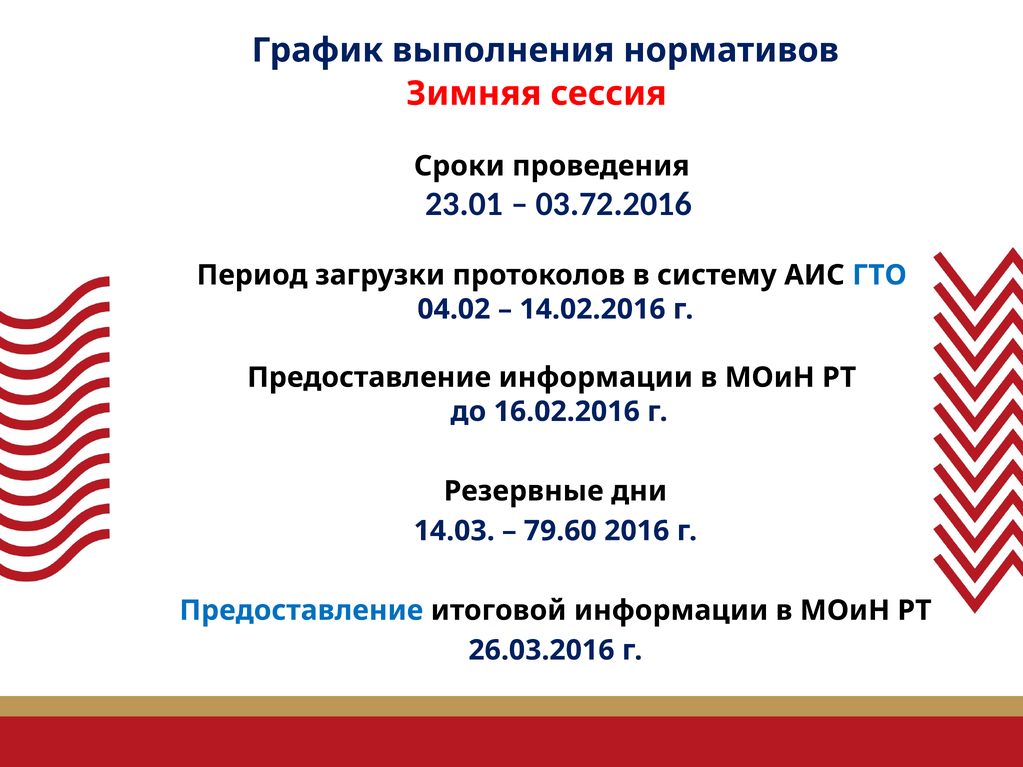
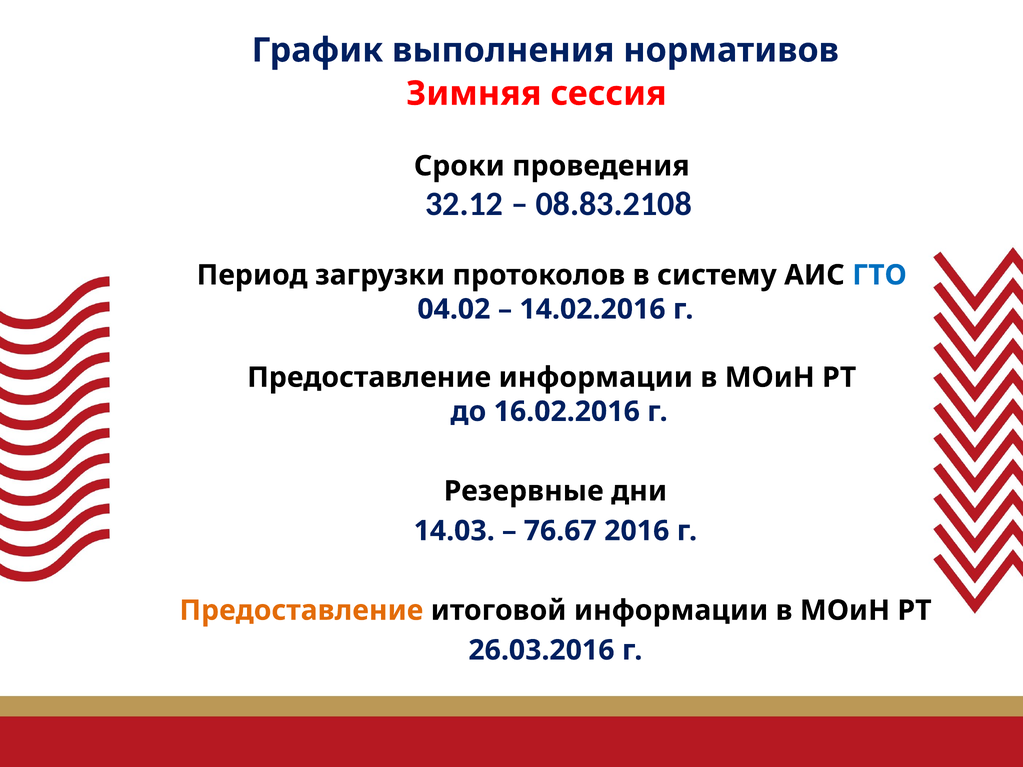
23.01: 23.01 -> 32.12 (464, 204)
03.72.2016: 03.72.2016 -> 08.83.2108 (614, 204)
79.60: 79.60 -> 76.67 (560, 531)
Предоставление colour: blue -> orange (301, 611)
